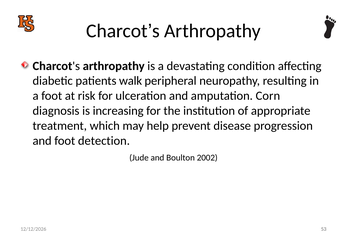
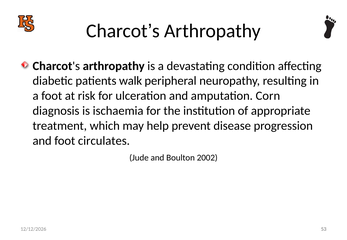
increasing: increasing -> ischaemia (118, 111)
detection: detection -> circulates (104, 141)
